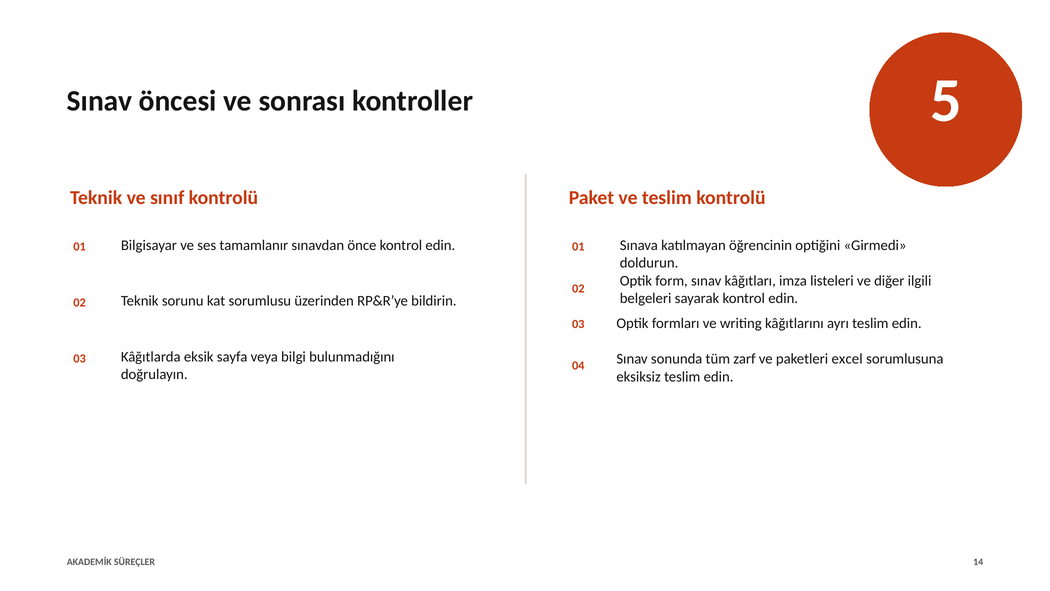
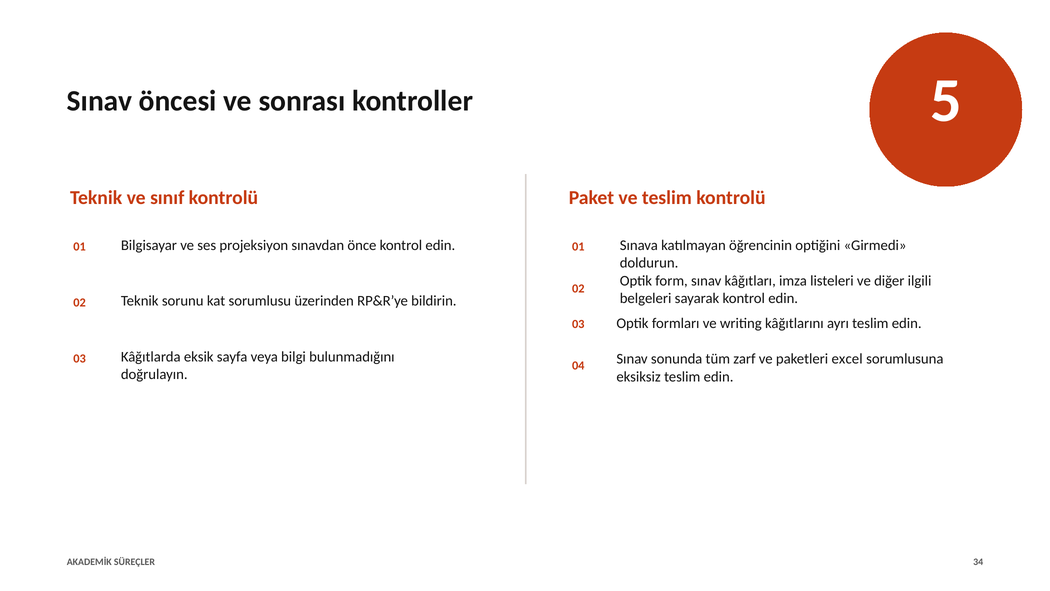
tamamlanır: tamamlanır -> projeksiyon (254, 245)
14: 14 -> 34 (978, 562)
